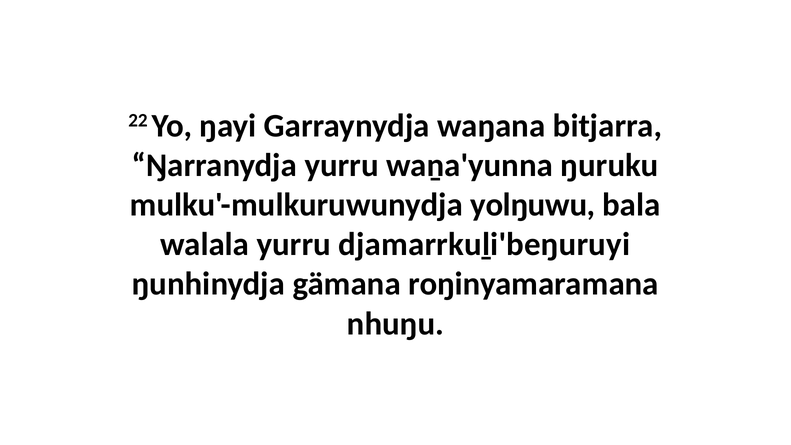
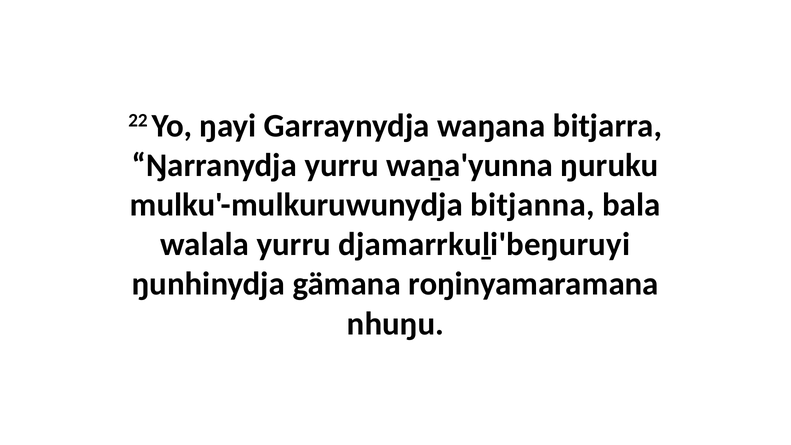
yolŋuwu: yolŋuwu -> bitjanna (532, 205)
